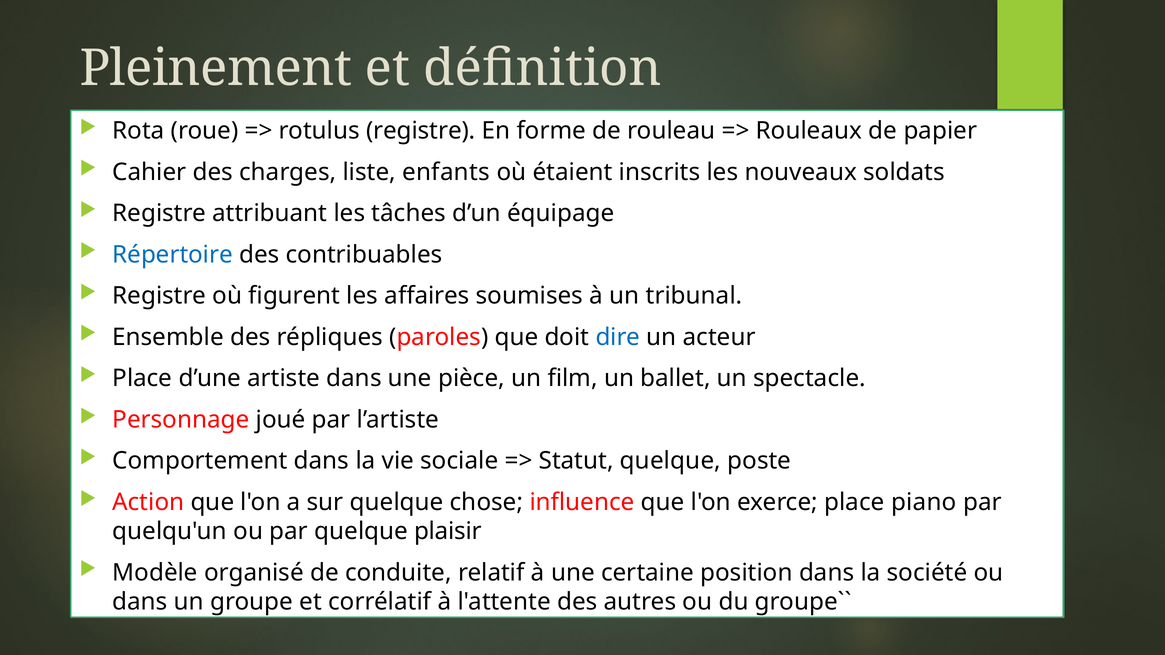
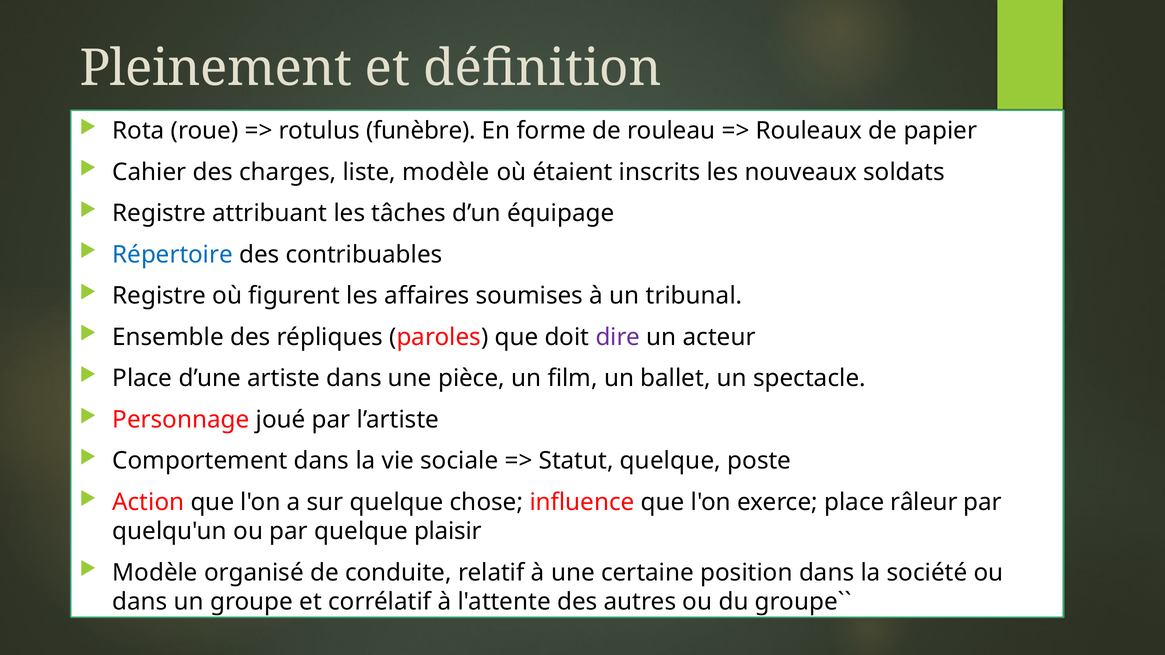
rotulus registre: registre -> funèbre (421, 131)
liste enfants: enfants -> modèle (446, 172)
dire colour: blue -> purple (618, 337)
piano: piano -> râleur (924, 502)
